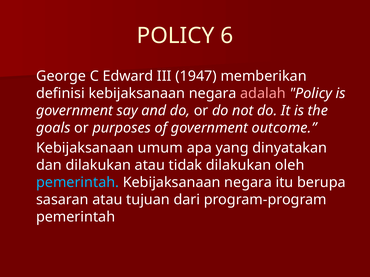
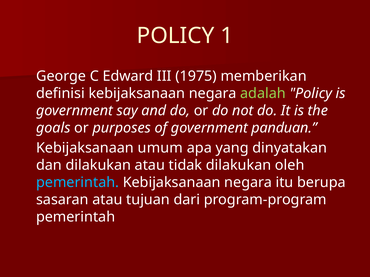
6: 6 -> 1 (227, 36)
1947: 1947 -> 1975 (196, 76)
adalah colour: pink -> light green (263, 94)
outcome: outcome -> panduan (284, 128)
